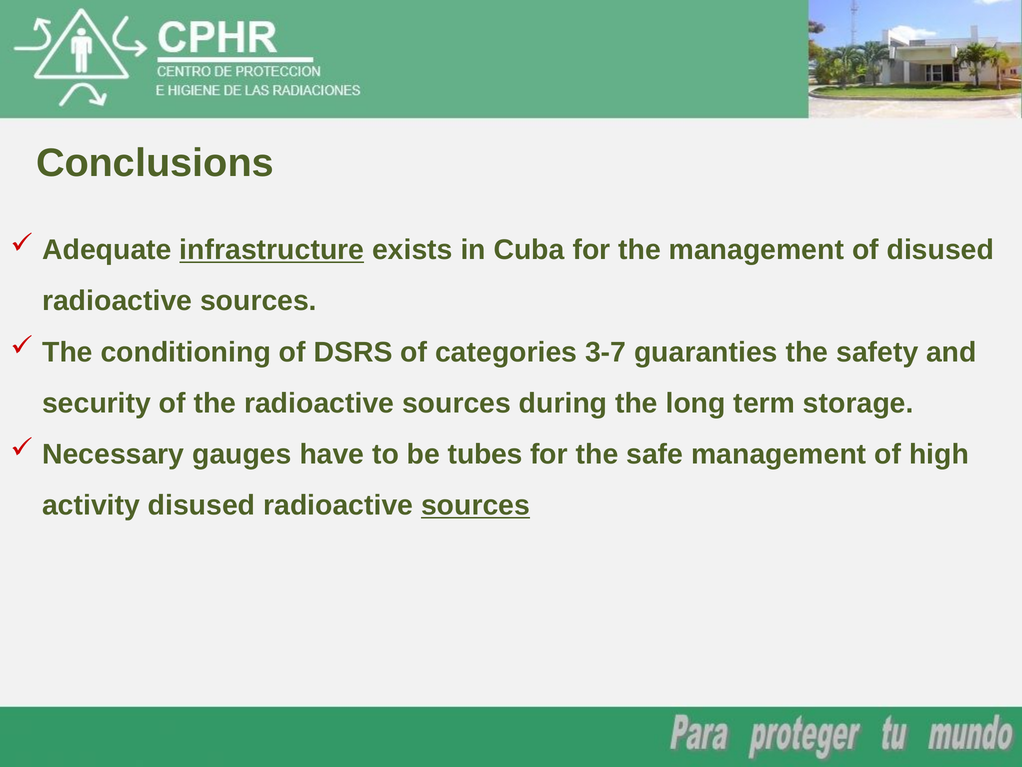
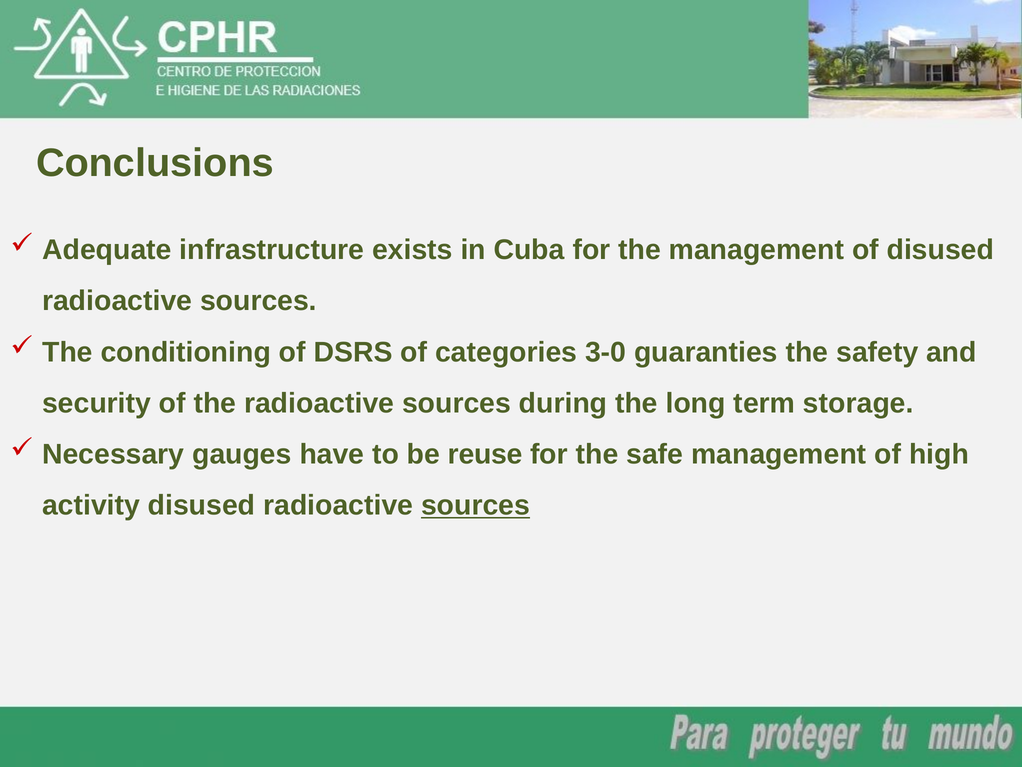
infrastructure underline: present -> none (272, 250)
3-7: 3-7 -> 3-0 (606, 352)
tubes: tubes -> reuse (485, 454)
